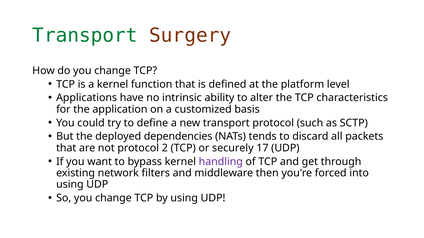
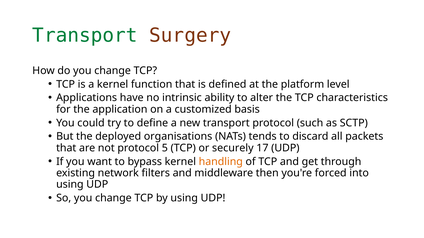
dependencies: dependencies -> organisations (178, 137)
2: 2 -> 5 (165, 148)
handling colour: purple -> orange (221, 162)
